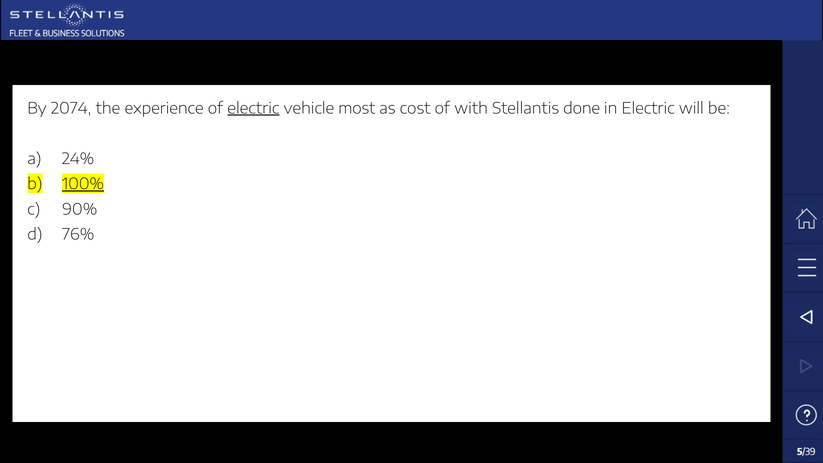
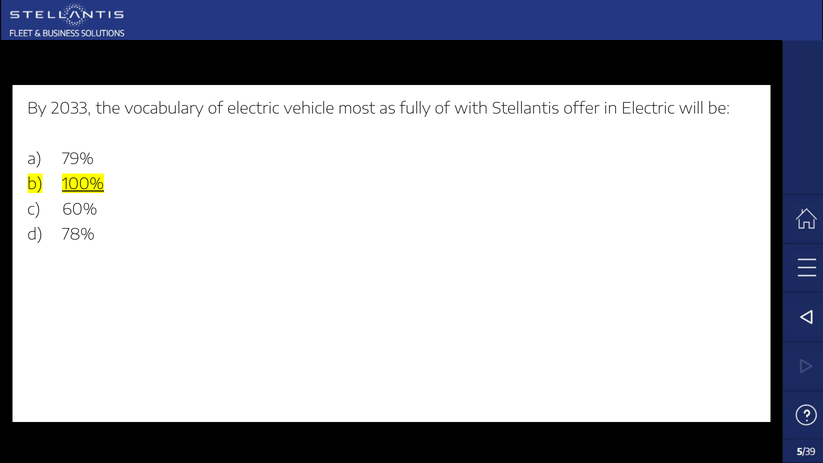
2074: 2074 -> 2033 (71, 108)
experience: experience -> vocabulary (164, 108)
electric underline: present -> none (253, 108)
cost: cost -> fully (415, 108)
done: done -> offer (582, 108)
24%: 24% -> 79% (78, 159)
90%: 90% -> 60% (80, 209)
76%: 76% -> 78% (78, 235)
